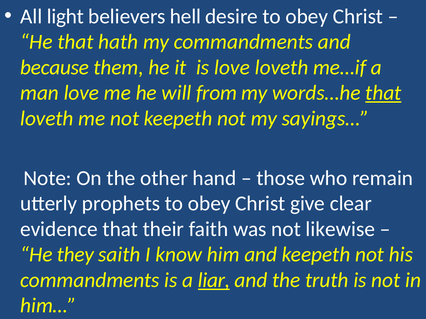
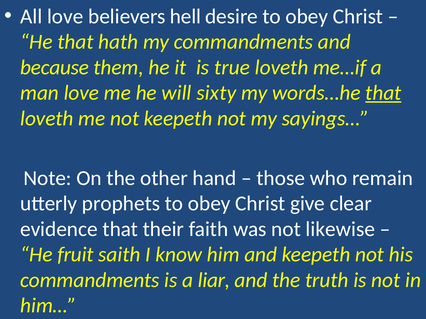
All light: light -> love (65, 16)
is love: love -> true (232, 68)
from: from -> sixty (216, 93)
they: they -> fruit (75, 255)
liar underline: present -> none (214, 281)
